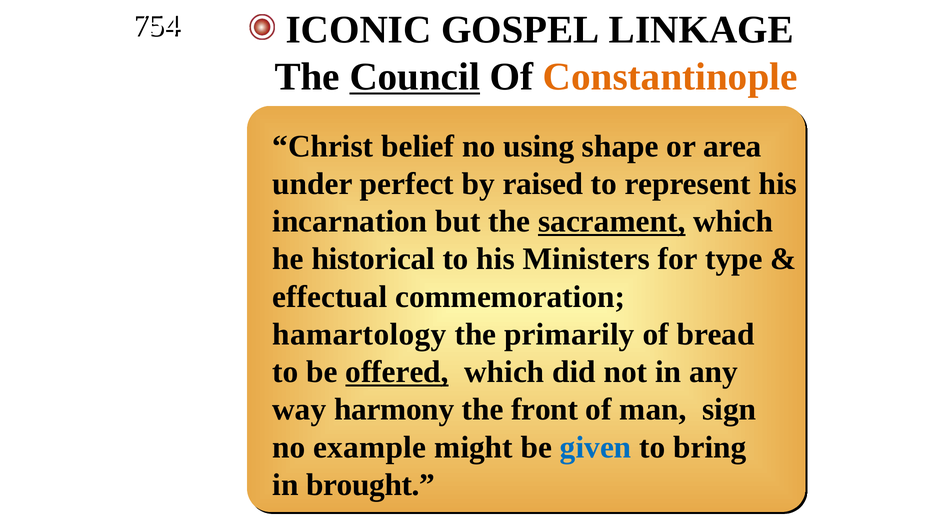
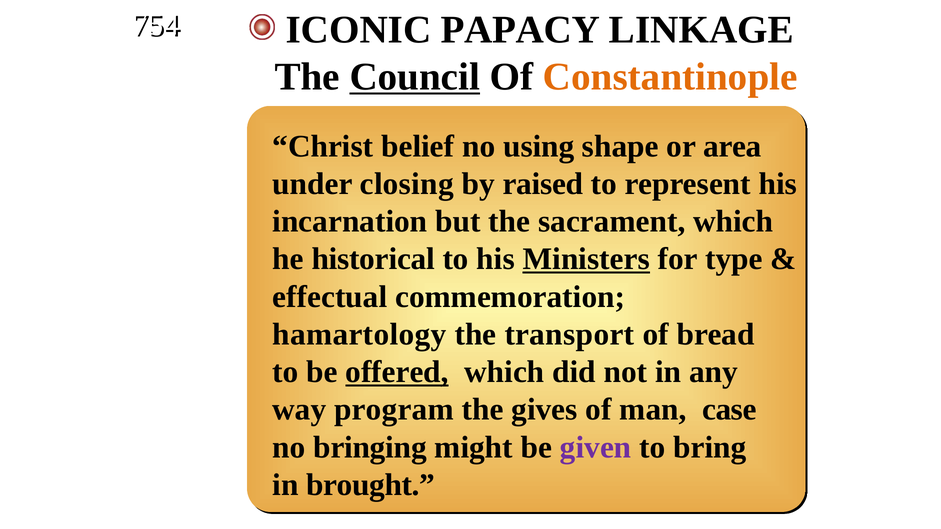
GOSPEL: GOSPEL -> PAPACY (520, 30)
perfect: perfect -> closing (407, 184)
sacrament underline: present -> none (612, 222)
Ministers underline: none -> present (586, 259)
primarily: primarily -> transport (569, 335)
harmony: harmony -> program (394, 410)
front: front -> gives (544, 410)
sign: sign -> case (729, 410)
example: example -> bringing (370, 447)
given colour: blue -> purple (596, 447)
